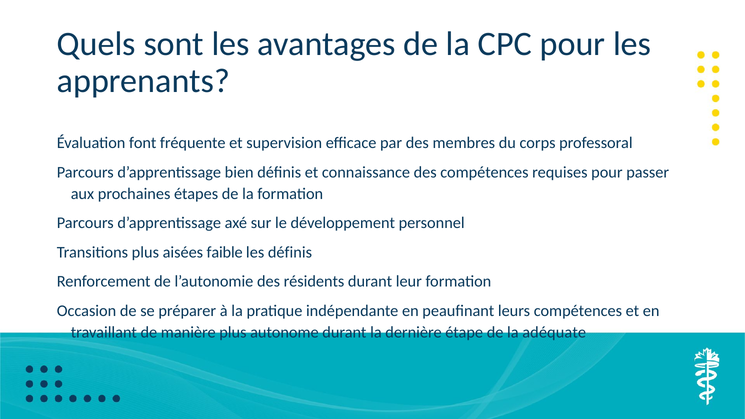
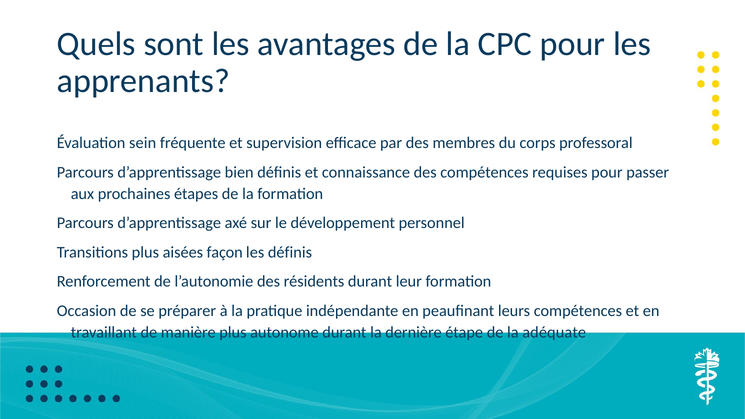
font: font -> sein (143, 143)
faible: faible -> façon (225, 252)
